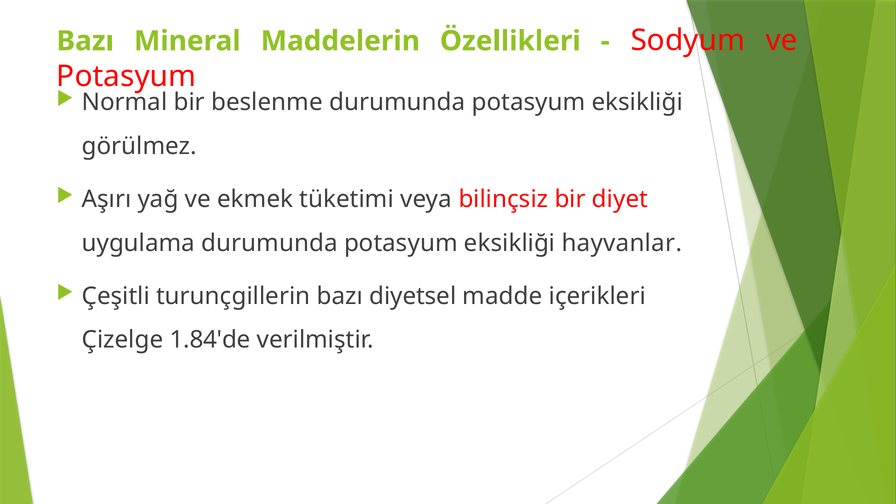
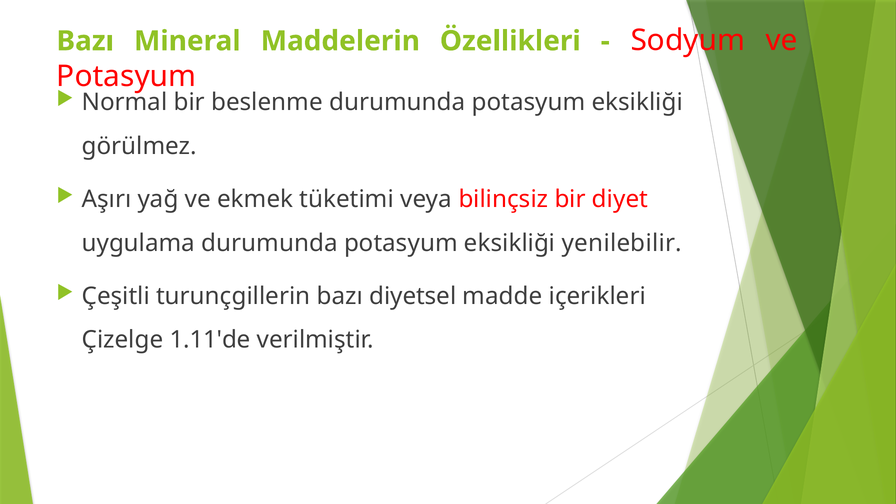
hayvanlar: hayvanlar -> yenilebilir (622, 243)
1.84'de: 1.84'de -> 1.11'de (210, 340)
